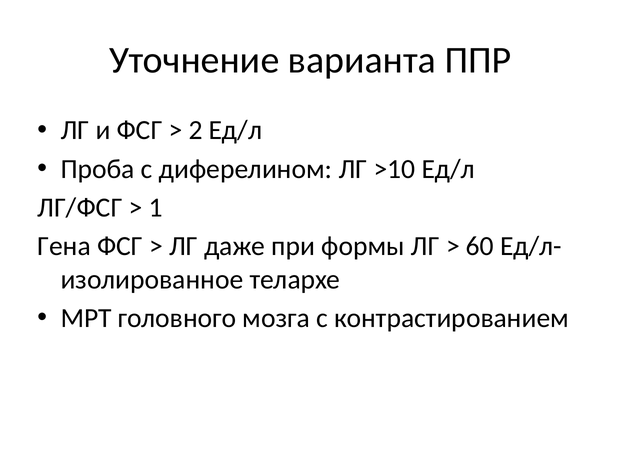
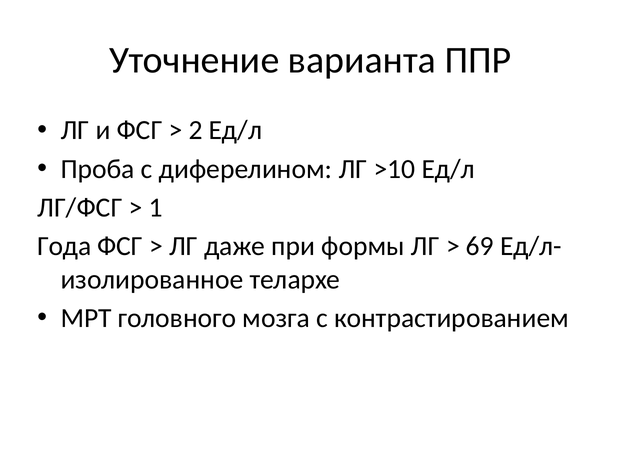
Гена: Гена -> Года (64, 246)
60: 60 -> 69 (480, 246)
